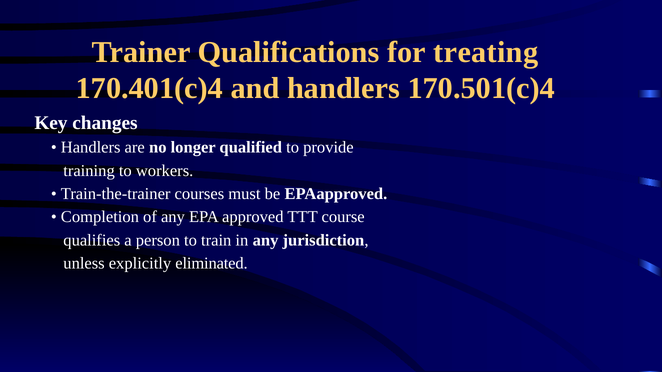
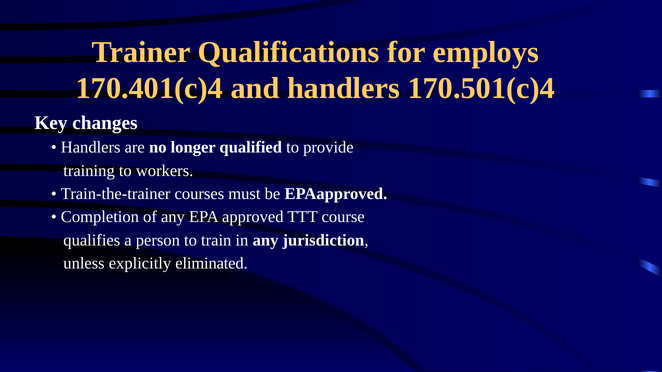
treating: treating -> employs (486, 52)
